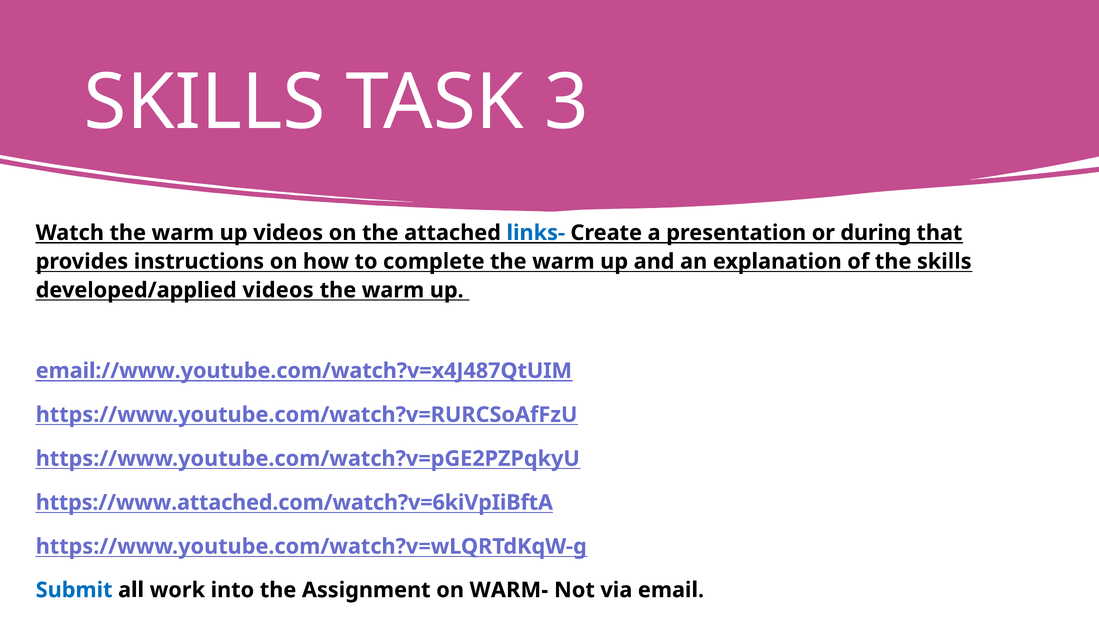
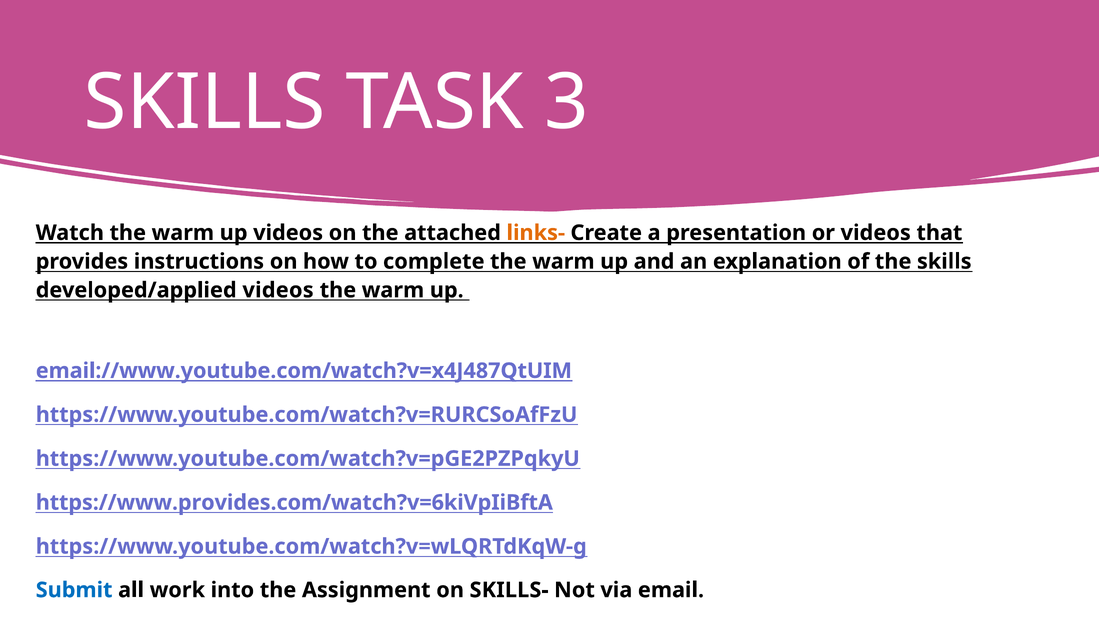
links- colour: blue -> orange (536, 233)
or during: during -> videos (876, 233)
https://www.attached.com/watch?v=6kiVpIiBftA: https://www.attached.com/watch?v=6kiVpIiBftA -> https://www.provides.com/watch?v=6kiVpIiBftA (294, 503)
WARM-: WARM- -> SKILLS- (509, 590)
